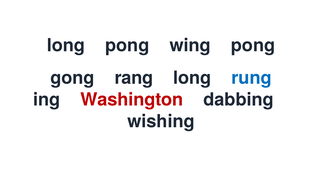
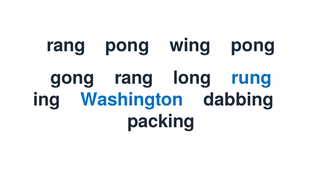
long: long -> rang (66, 45)
Washington colour: red -> blue (132, 100)
wishing: wishing -> packing (161, 121)
